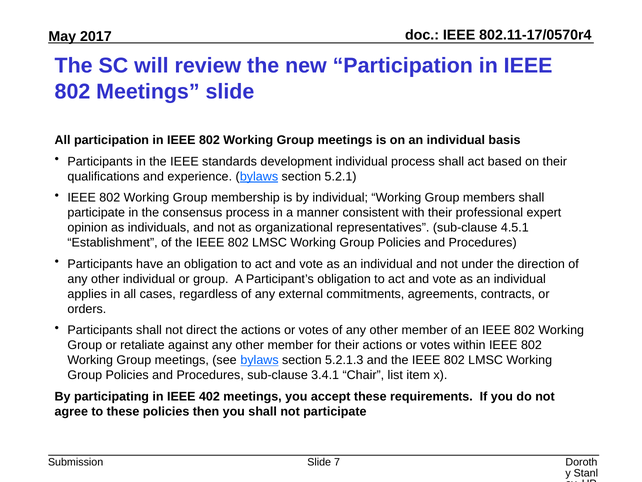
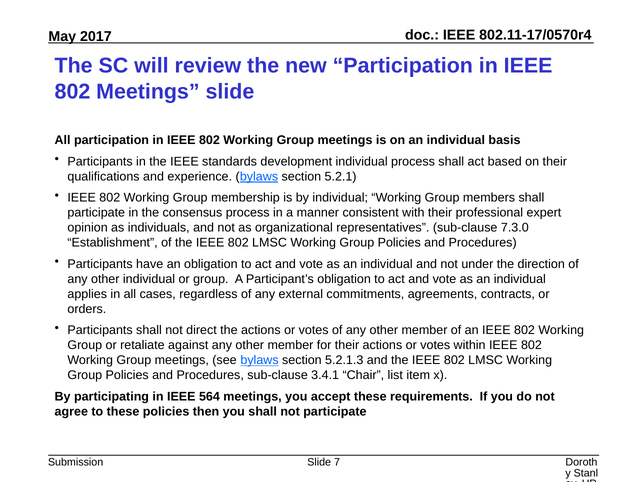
4.5.1: 4.5.1 -> 7.3.0 (515, 227)
402: 402 -> 564 (209, 396)
